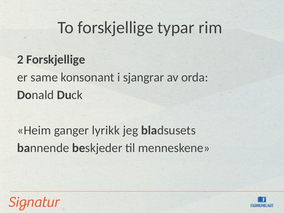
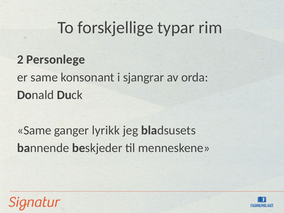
2 Forskjellige: Forskjellige -> Personlege (56, 60)
Heim: Heim -> Same (34, 130)
